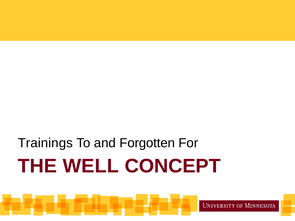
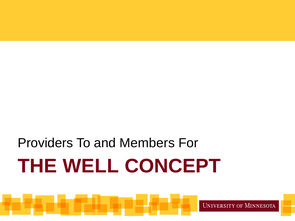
Trainings: Trainings -> Providers (45, 143)
Forgotten: Forgotten -> Members (147, 143)
